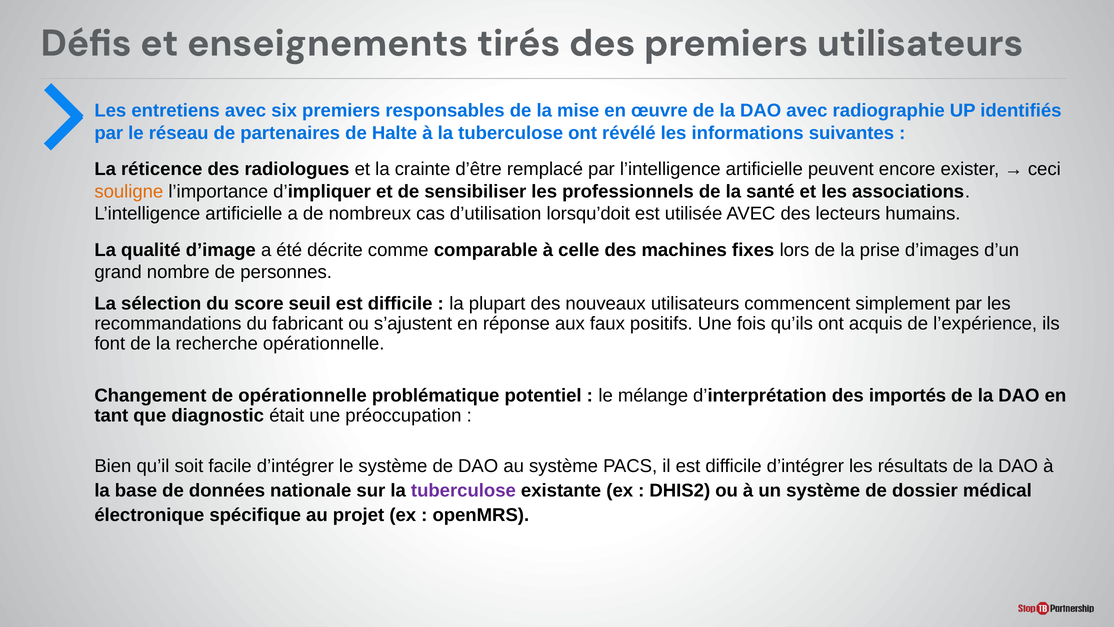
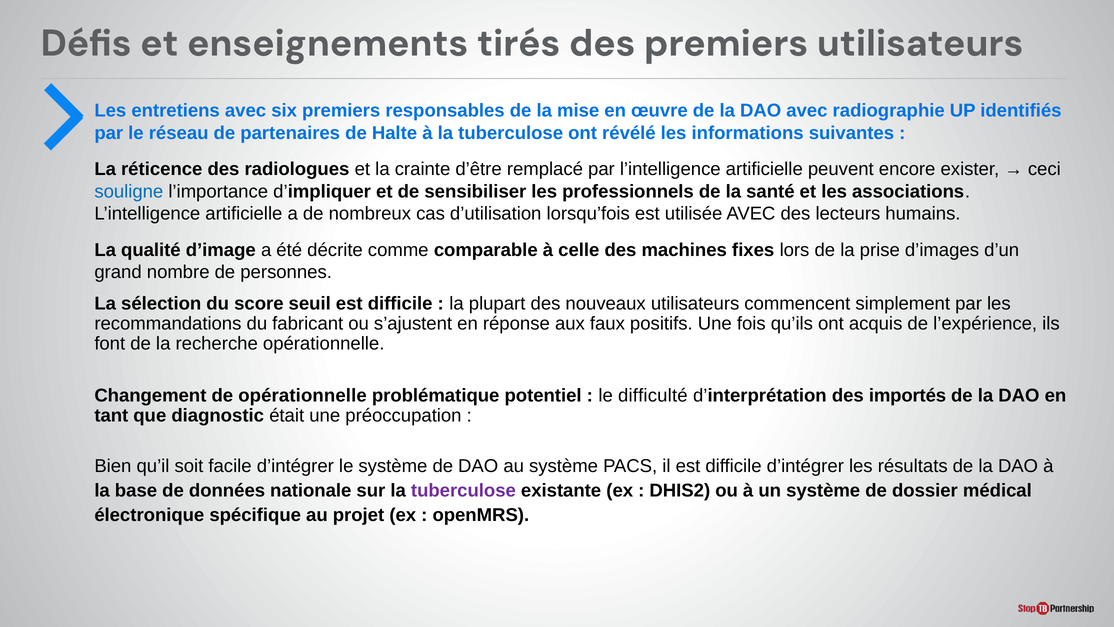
souligne colour: orange -> blue (129, 191)
lorsqu’doit: lorsqu’doit -> lorsqu’fois (588, 214)
mélange: mélange -> difficulté (653, 395)
